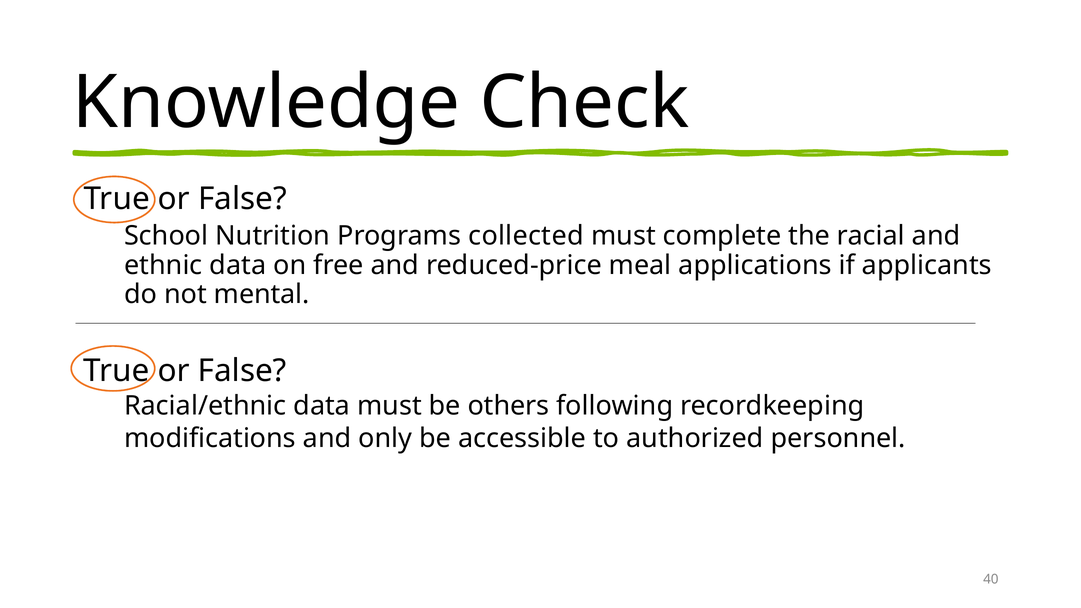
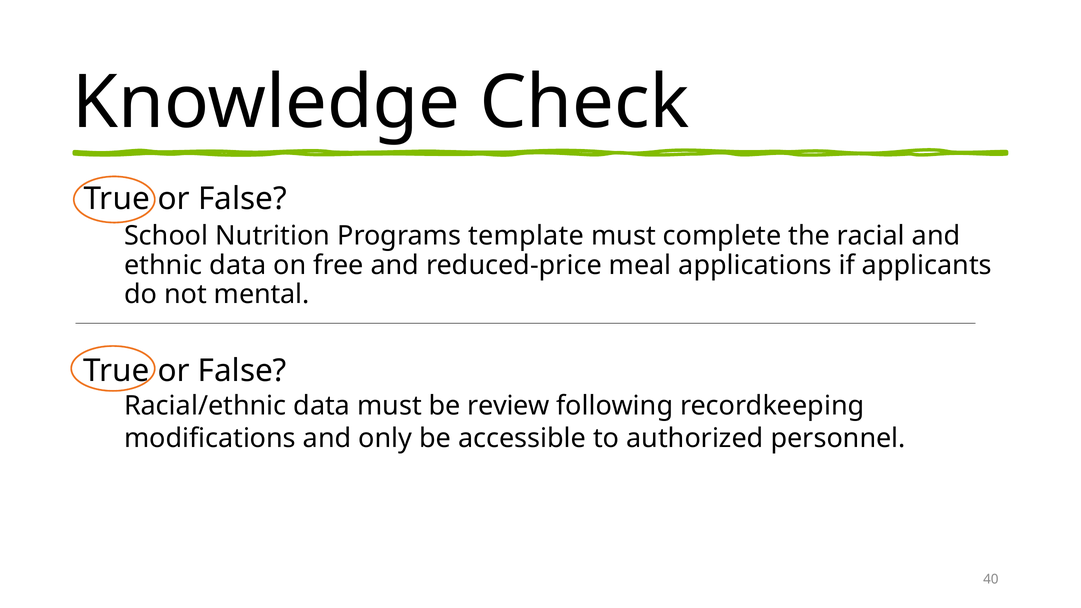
collected: collected -> template (526, 236)
others: others -> review (509, 406)
